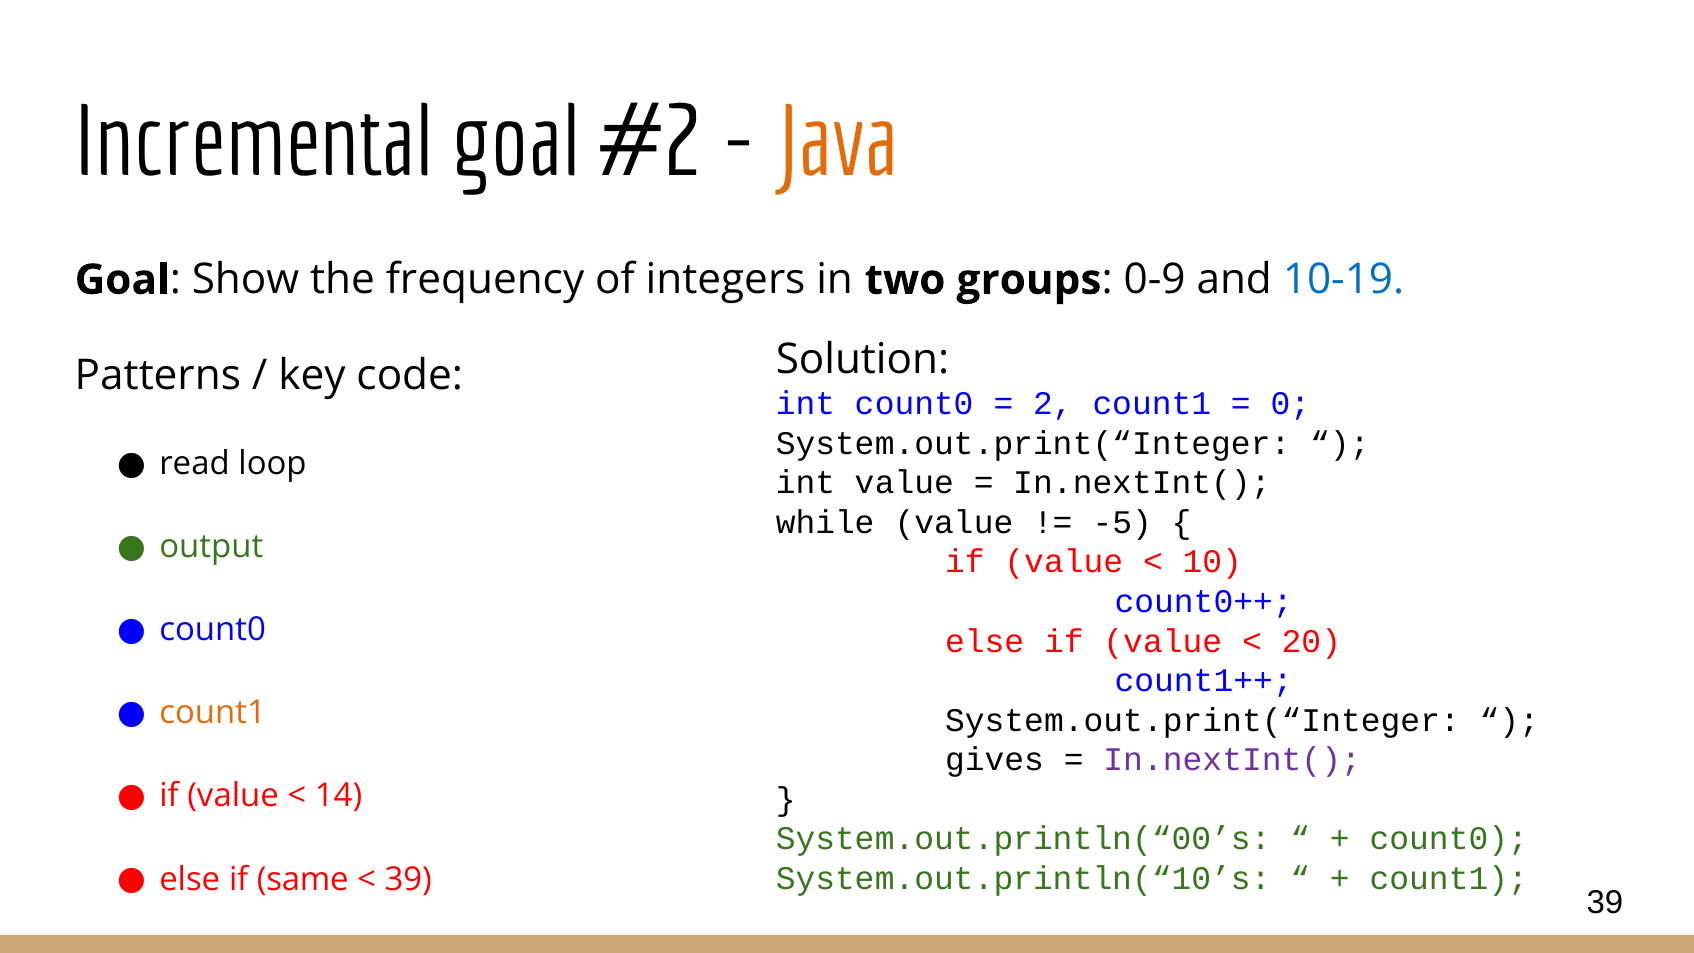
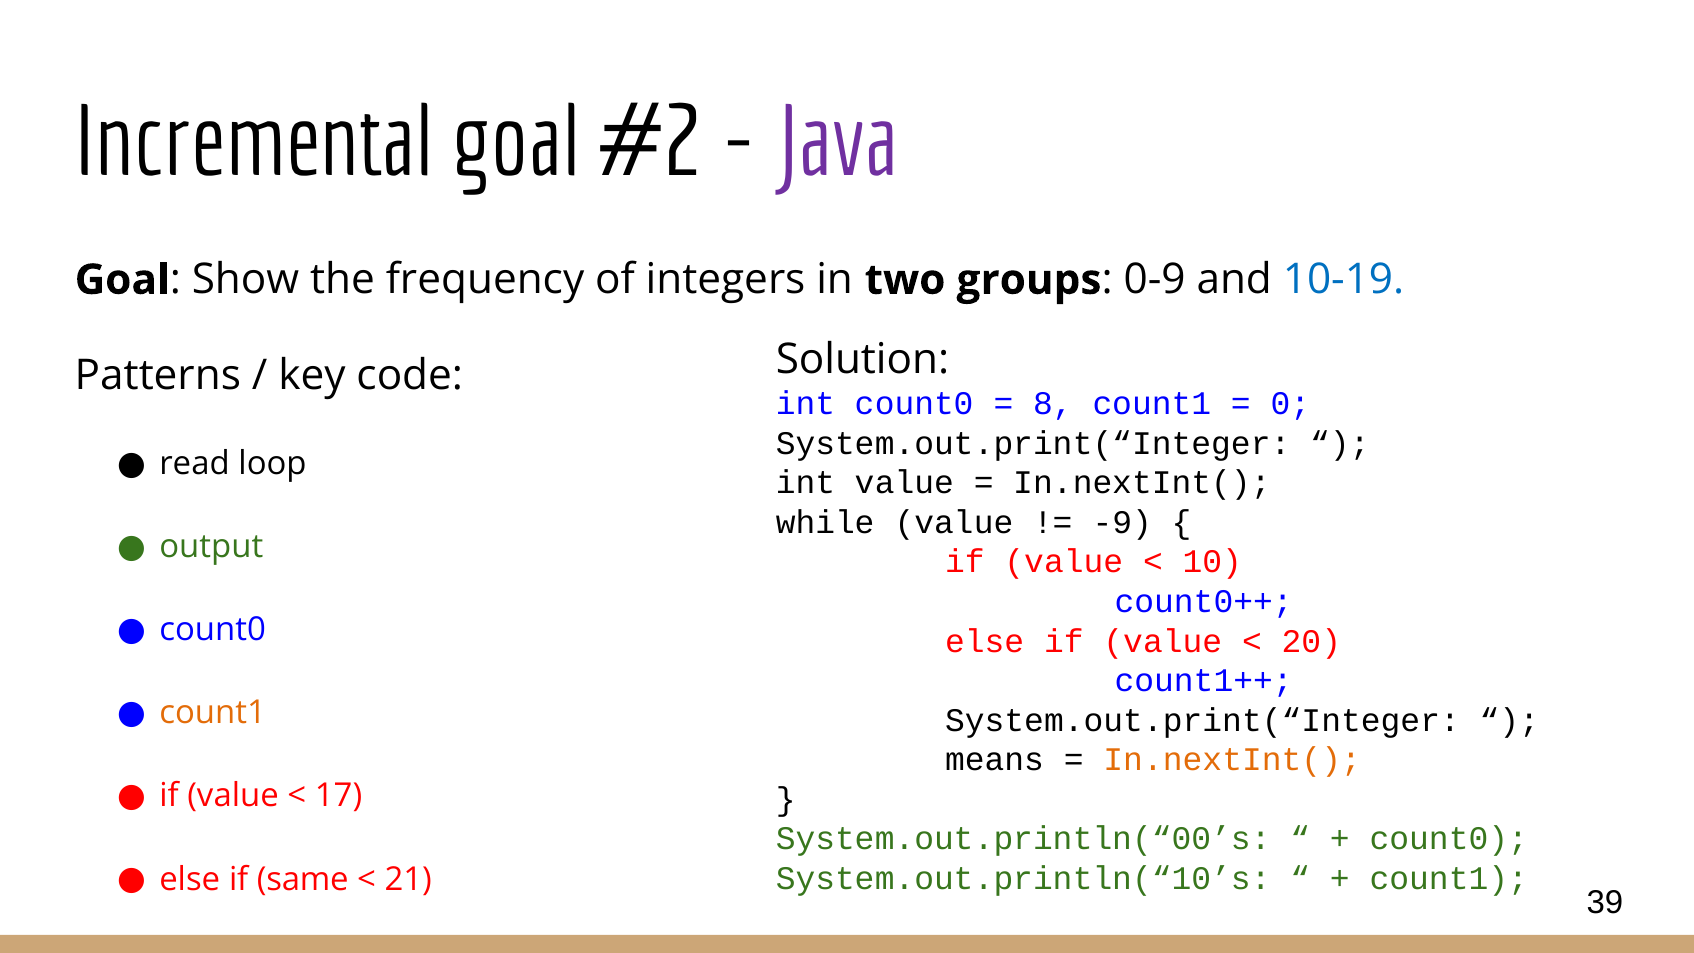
Java colour: orange -> purple (837, 143)
2: 2 -> 8 (1053, 404)
-5: -5 -> -9 (1122, 522)
gives: gives -> means (995, 760)
In.nextInt( colour: purple -> orange (1232, 760)
14: 14 -> 17 (339, 796)
39: 39 -> 21 (408, 879)
